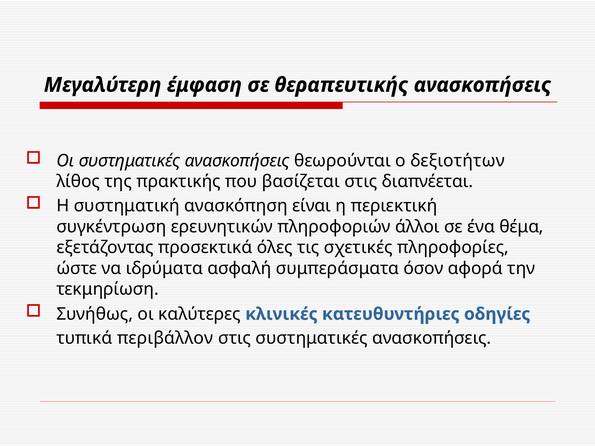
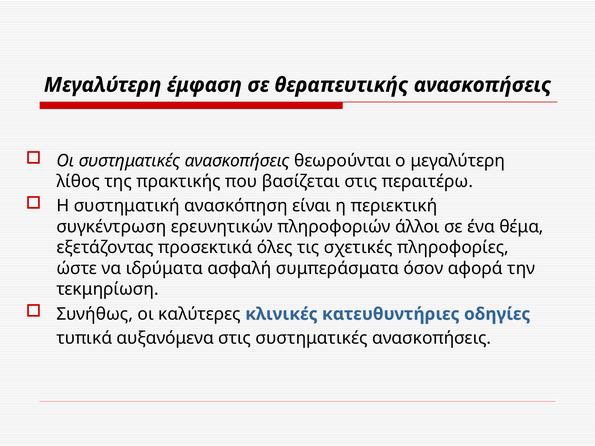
ο δεξιοτήτων: δεξιοτήτων -> μεγαλύτερη (458, 161)
διαπνέεται: διαπνέεται -> περαιτέρω (427, 182)
περιβάλλον: περιβάλλον -> αυξανόμενα (165, 338)
